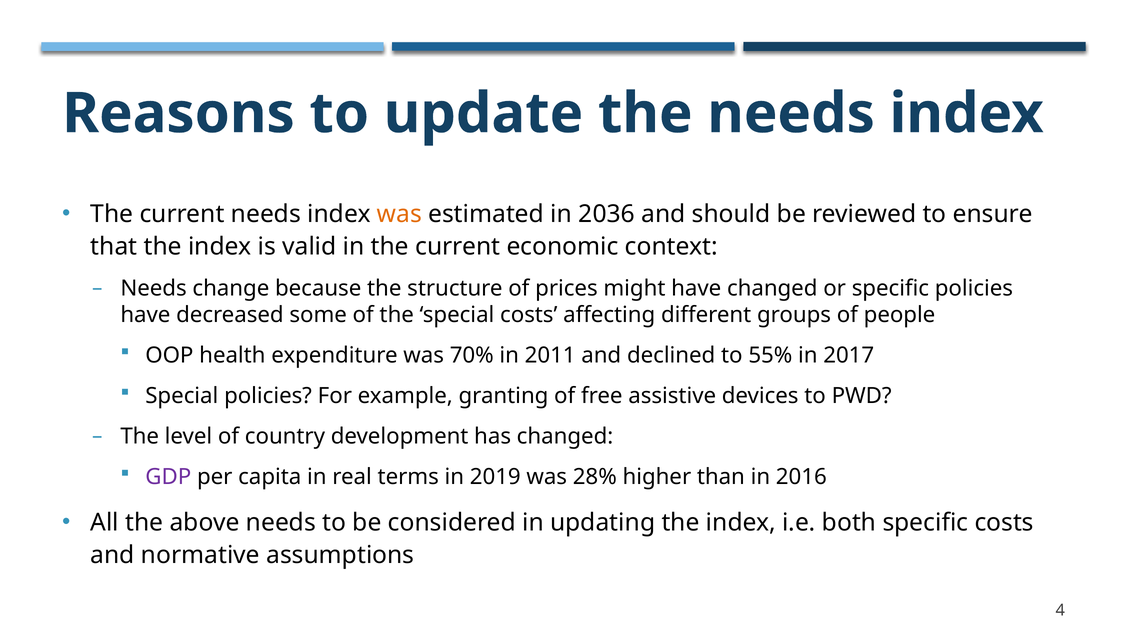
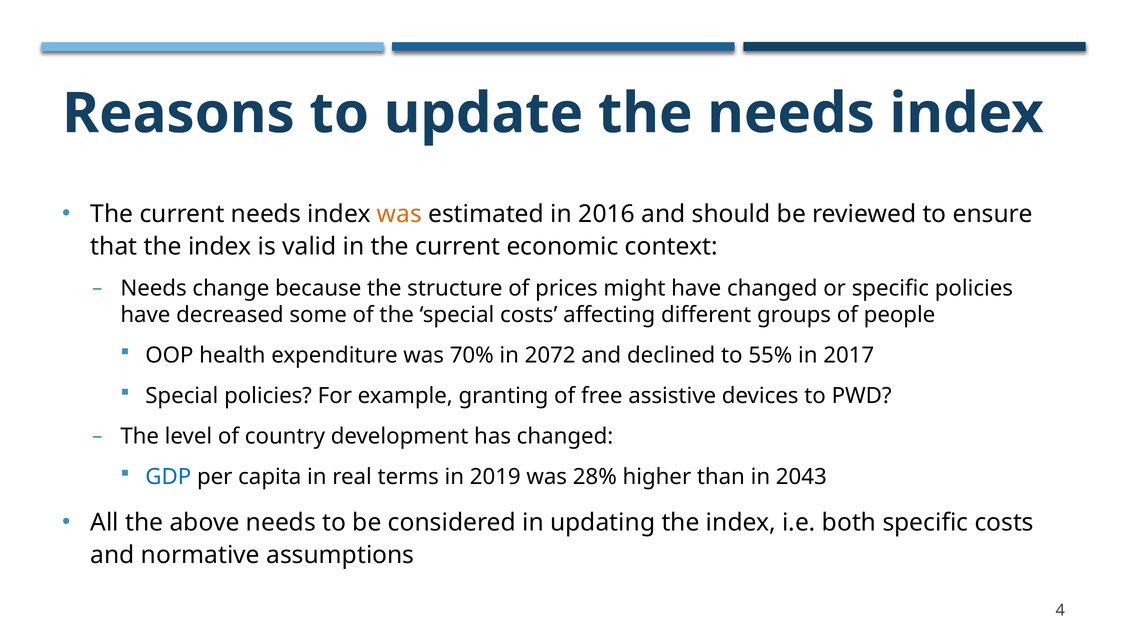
2036: 2036 -> 2016 (607, 214)
2011: 2011 -> 2072 (550, 355)
GDP colour: purple -> blue (168, 477)
2016: 2016 -> 2043 (801, 477)
